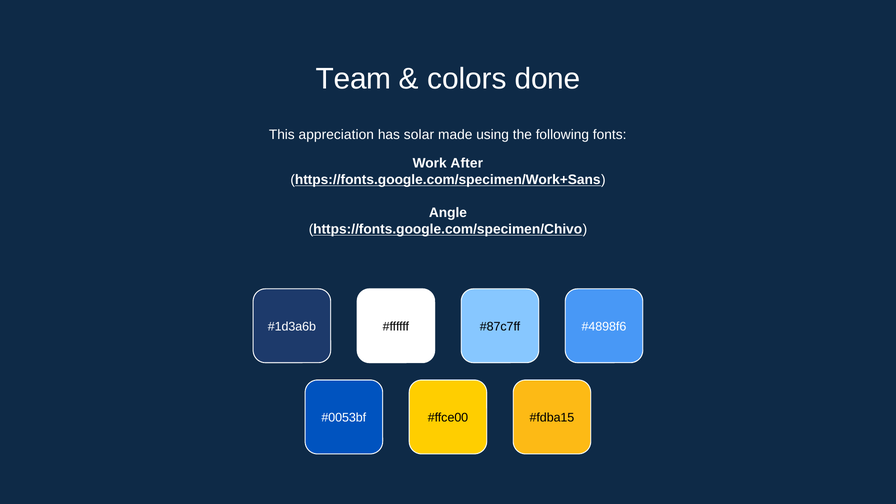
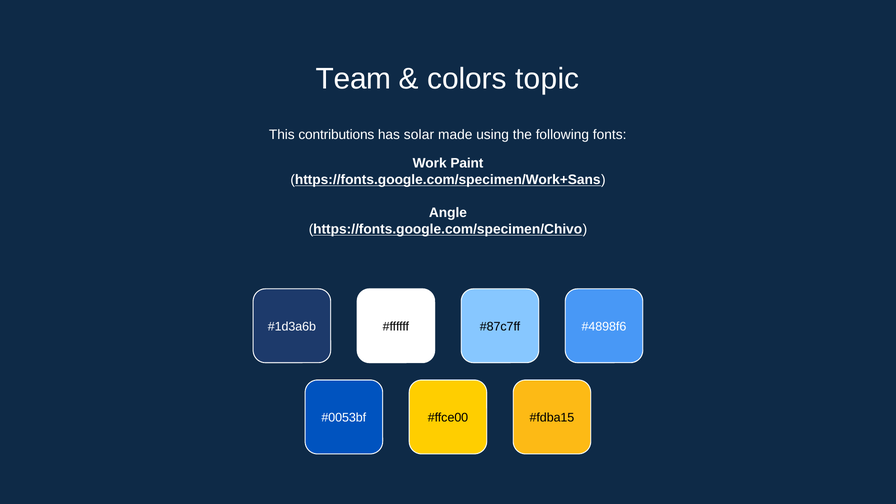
done: done -> topic (547, 79)
appreciation: appreciation -> contributions (336, 135)
After: After -> Paint (467, 163)
